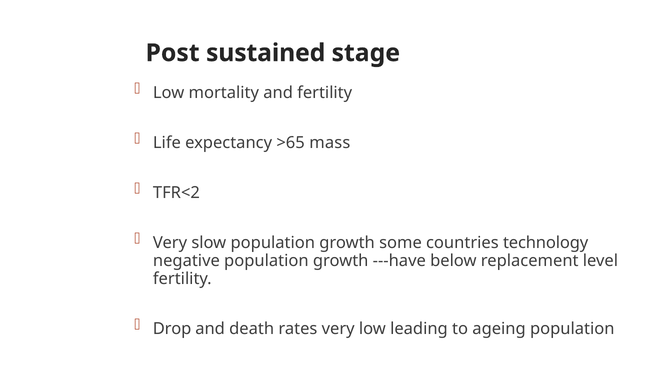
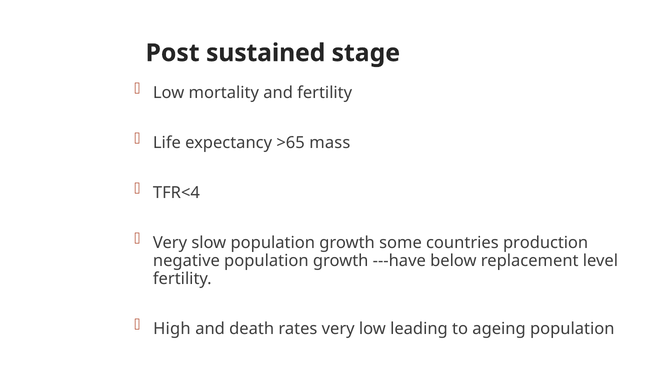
TFR<2: TFR<2 -> TFR<4 (176, 193)
technology: technology -> production (546, 243)
Drop: Drop -> High (172, 329)
